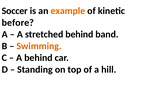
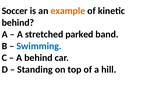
before: before -> behind (18, 23)
stretched behind: behind -> parked (79, 34)
Swimming colour: orange -> blue (39, 46)
